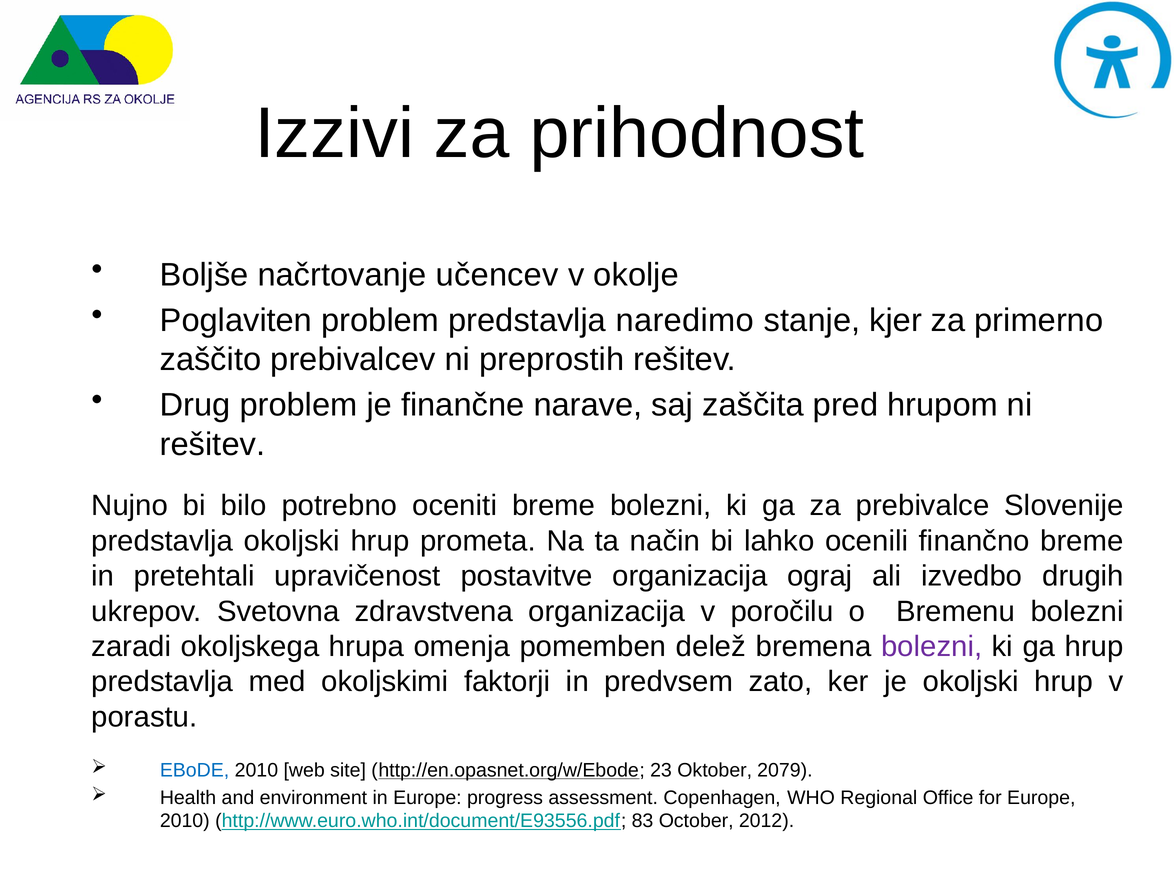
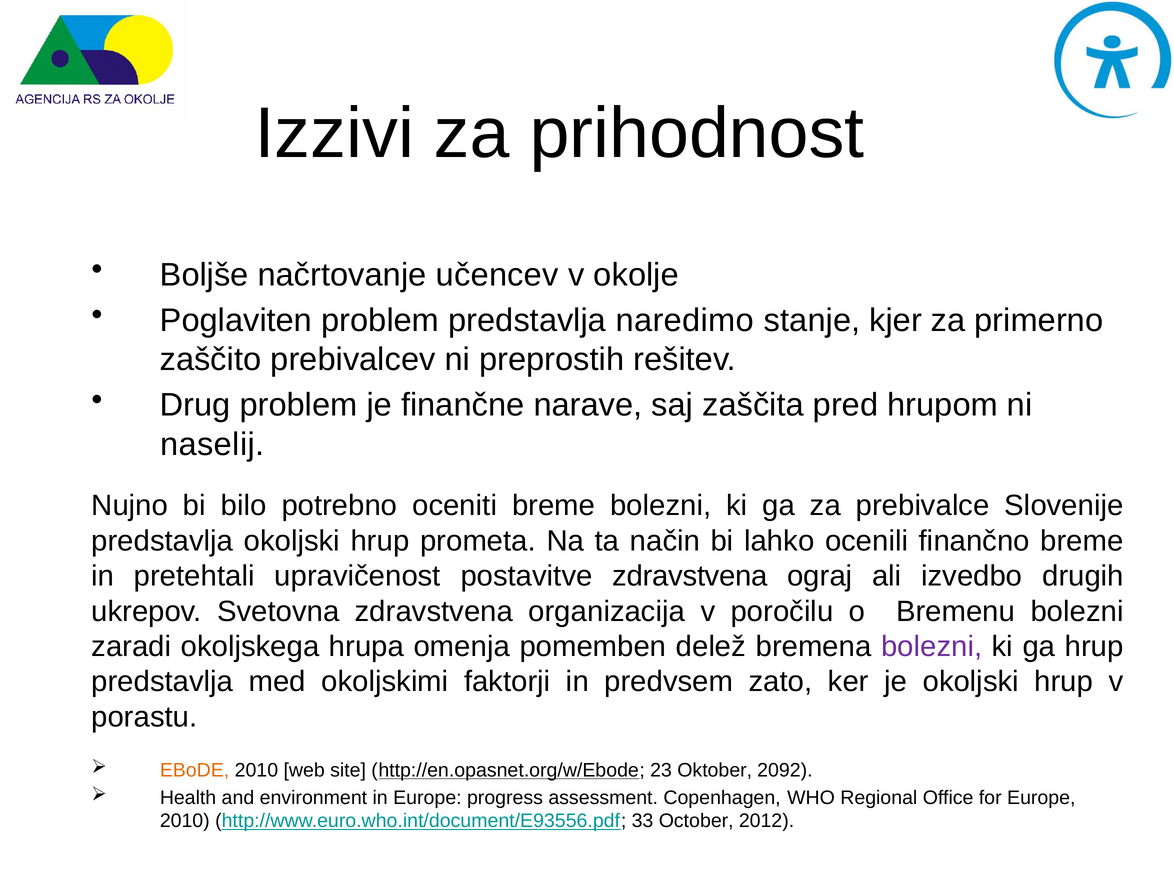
rešitev: rešitev -> naselij (212, 445)
postavitve organizacija: organizacija -> zdravstvena (690, 577)
EBoDE colour: blue -> orange (195, 771)
2079: 2079 -> 2092 (785, 771)
83: 83 -> 33 (642, 821)
